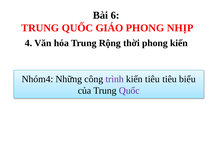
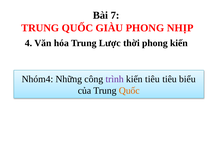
6: 6 -> 7 (115, 15)
GIÁO: GIÁO -> GIÀU (109, 28)
Rộng: Rộng -> Lược (110, 43)
Quốc colour: purple -> orange (129, 91)
